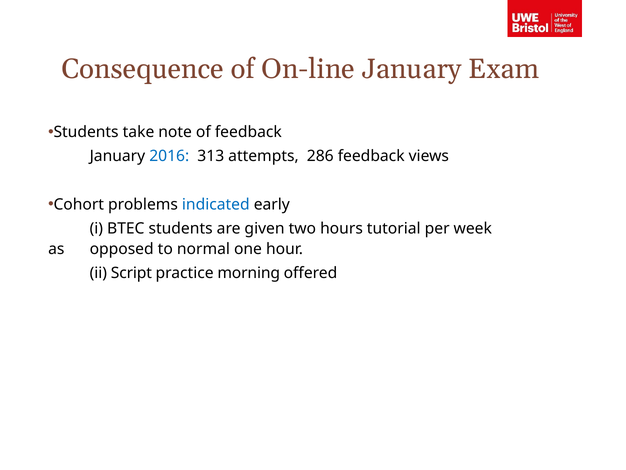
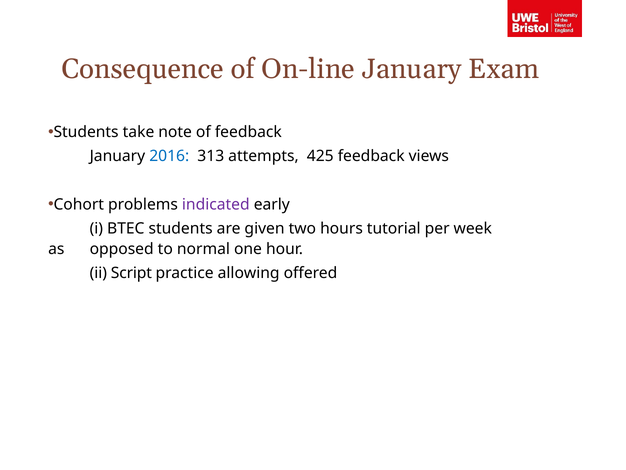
286: 286 -> 425 (320, 156)
indicated colour: blue -> purple (216, 204)
morning: morning -> allowing (249, 273)
